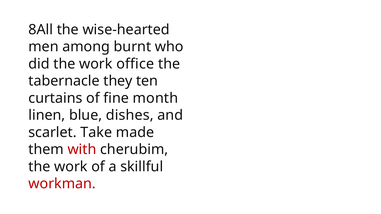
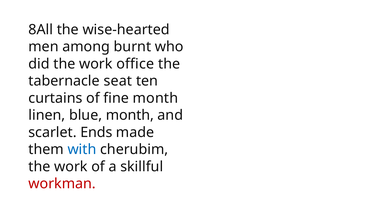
they: they -> seat (118, 81)
blue dishes: dishes -> month (130, 115)
Take: Take -> Ends (96, 133)
with colour: red -> blue (82, 150)
